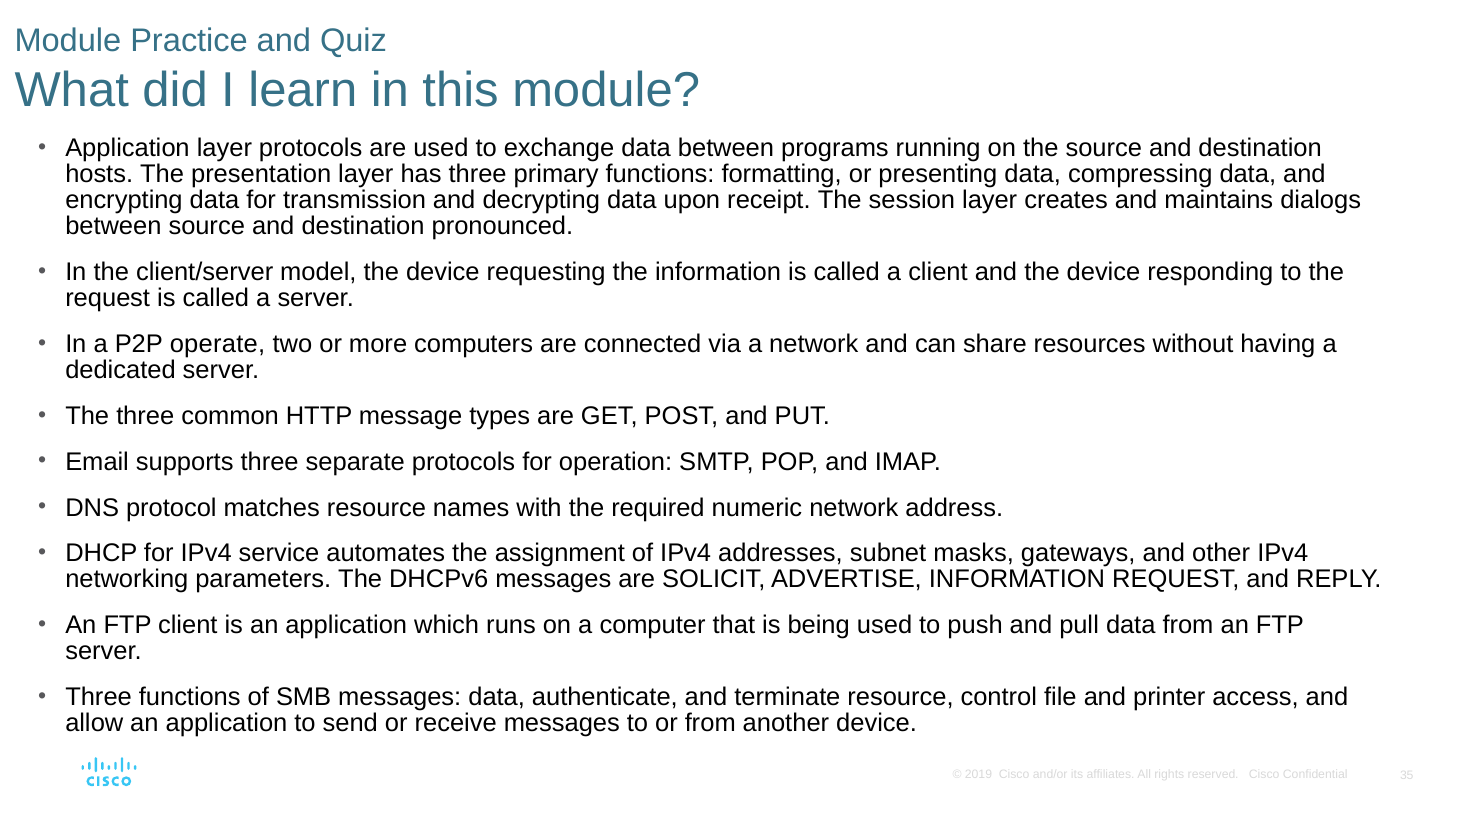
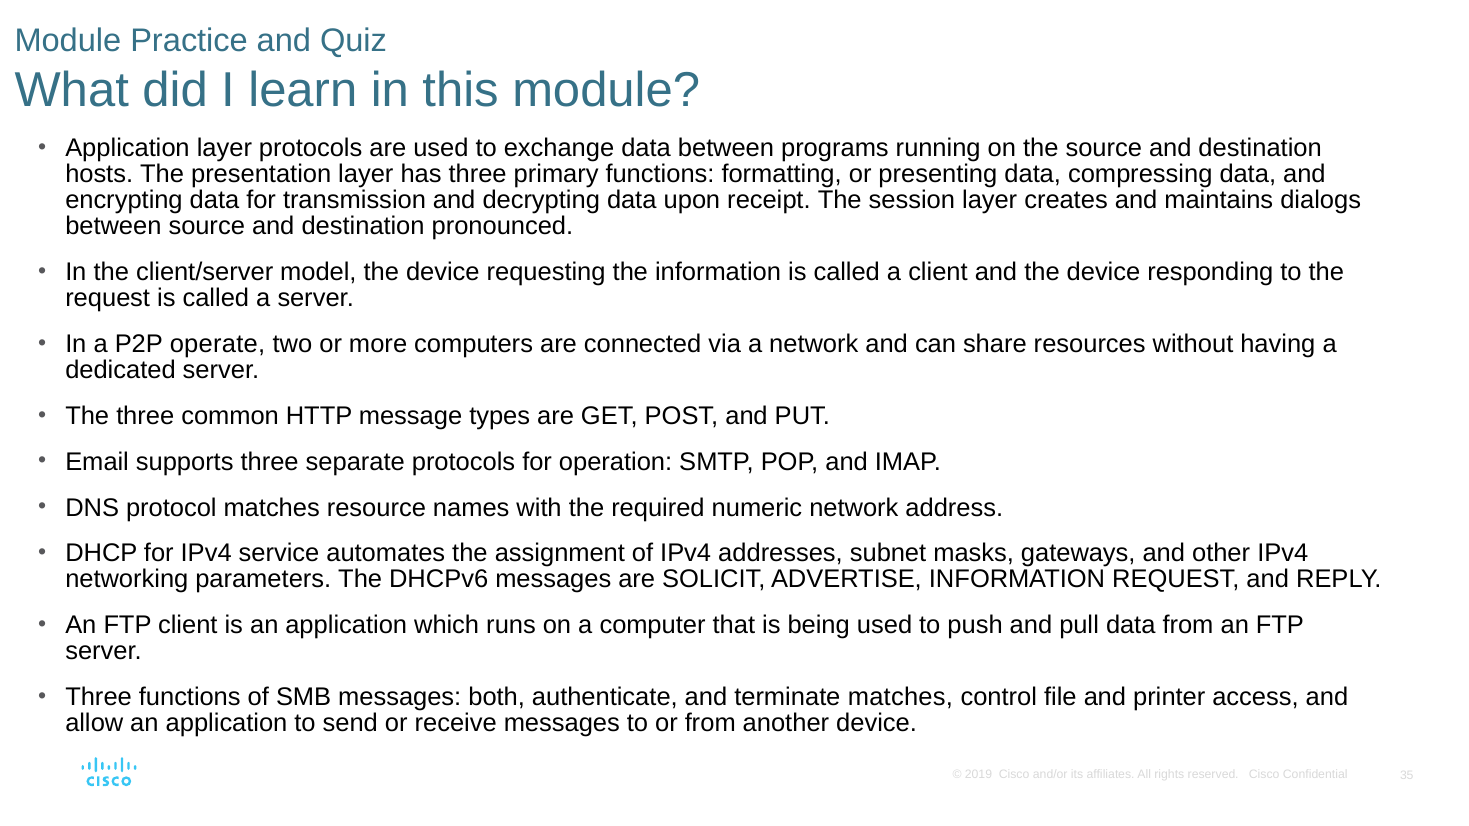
messages data: data -> both (497, 698)
terminate resource: resource -> matches (900, 698)
